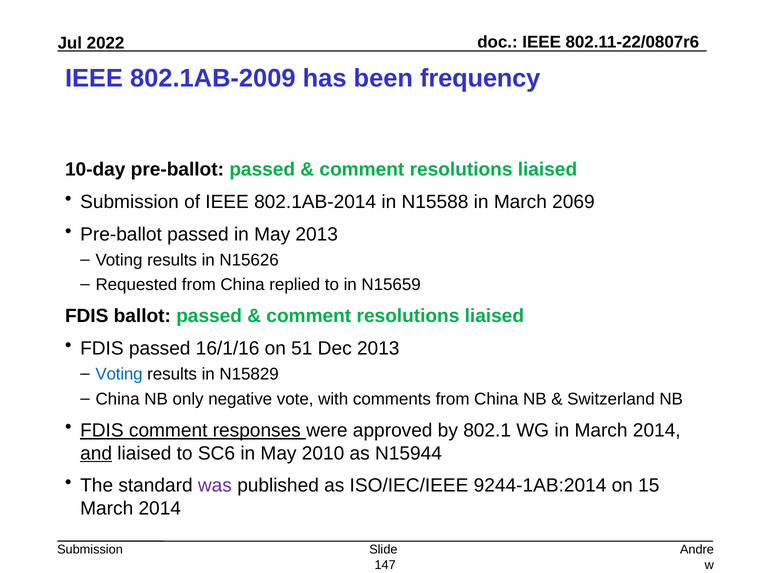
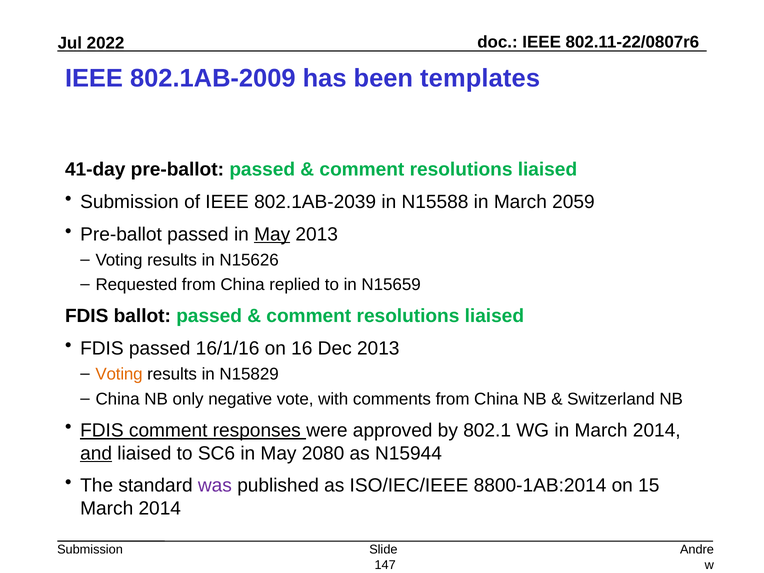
frequency: frequency -> templates (480, 78)
10-day: 10-day -> 41-day (95, 169)
802.1AB-2014: 802.1AB-2014 -> 802.1AB-2039 (315, 202)
2069: 2069 -> 2059 (573, 202)
May underline: none -> present (272, 234)
51: 51 -> 16 (302, 349)
Voting colour: blue -> orange (119, 374)
2010: 2010 -> 2080 (323, 453)
9244-1AB:2014: 9244-1AB:2014 -> 8800-1AB:2014 (540, 486)
